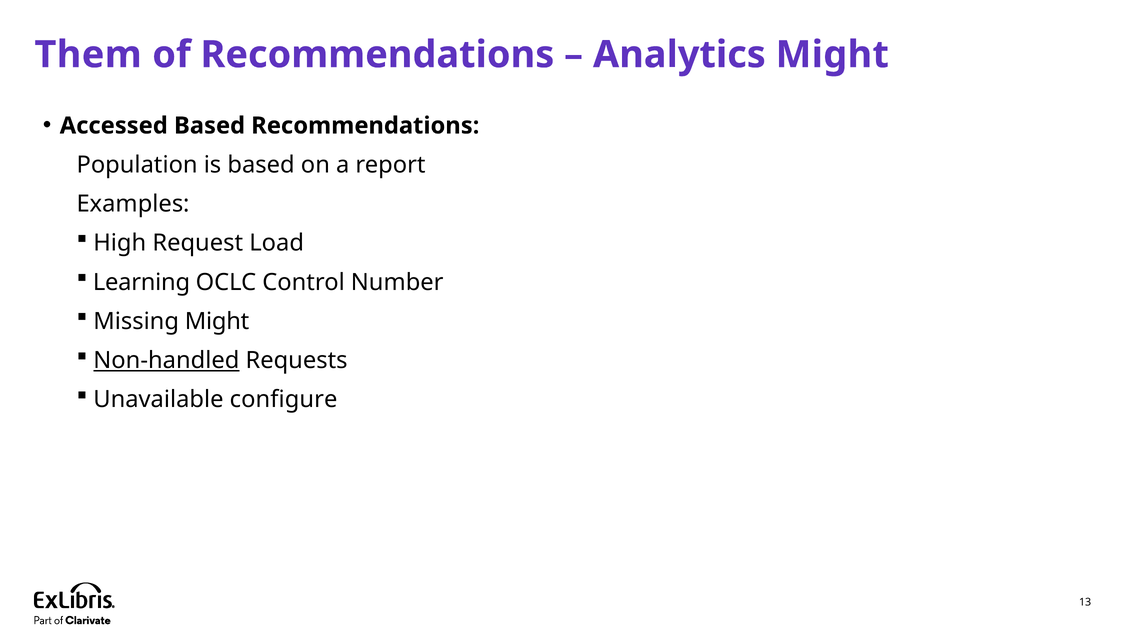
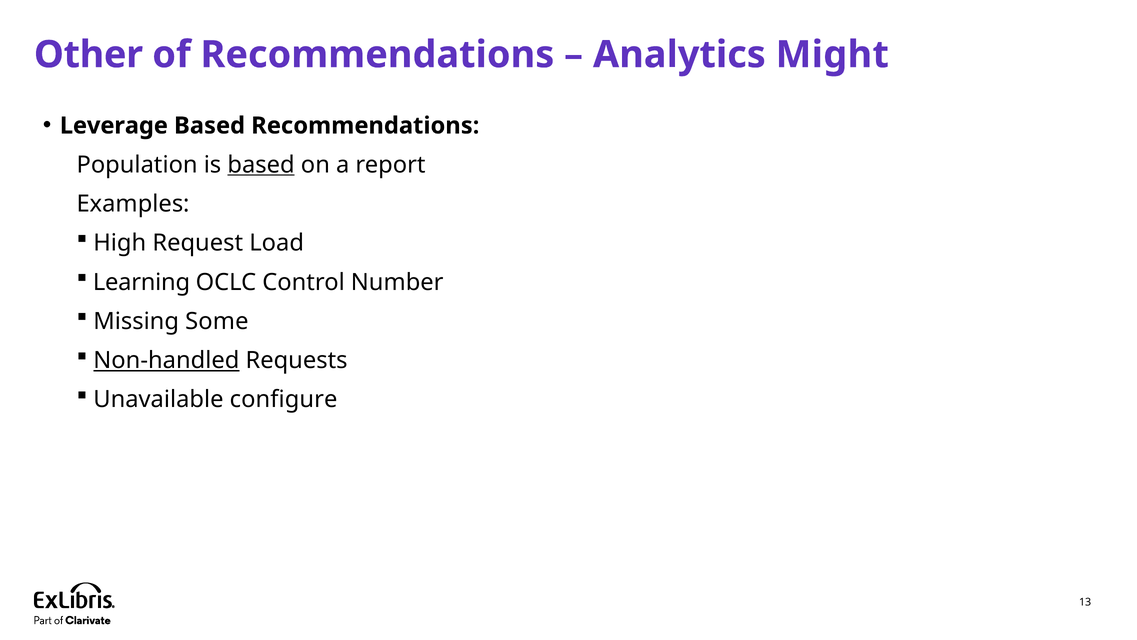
Them: Them -> Other (88, 55)
Accessed: Accessed -> Leverage (114, 126)
based underline: none -> present (261, 165)
Missing Might: Might -> Some (217, 321)
